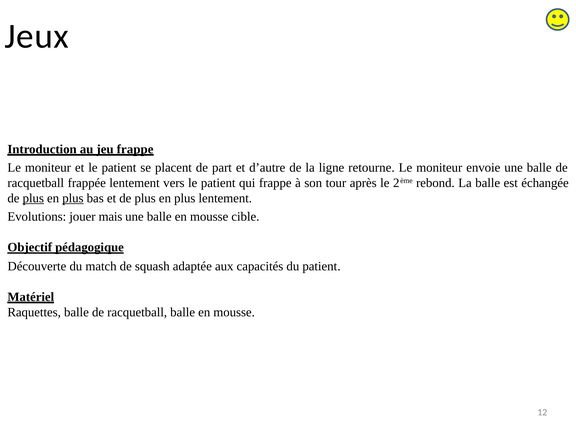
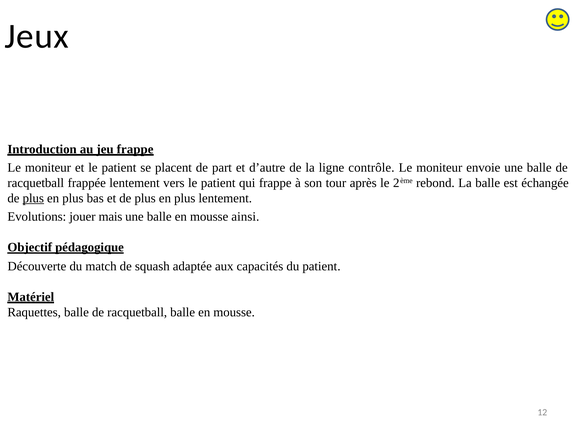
retourne: retourne -> contrôle (371, 168)
plus underline: present -> none (73, 198)
cible: cible -> ainsi (245, 217)
